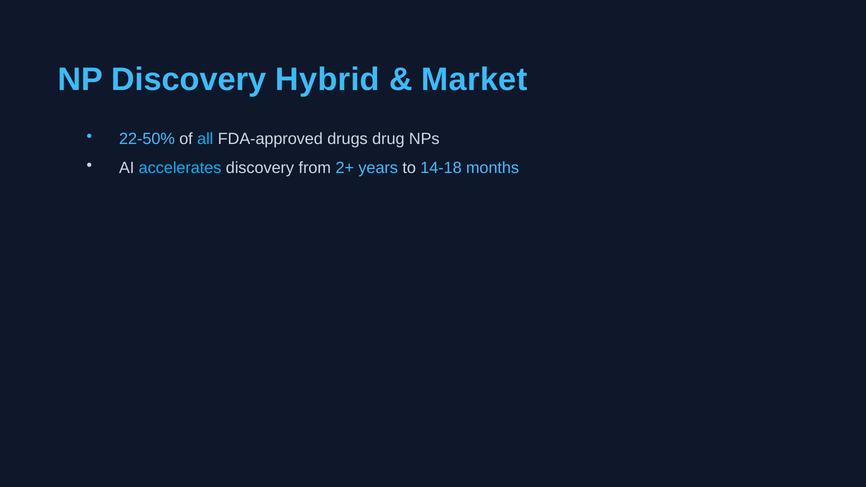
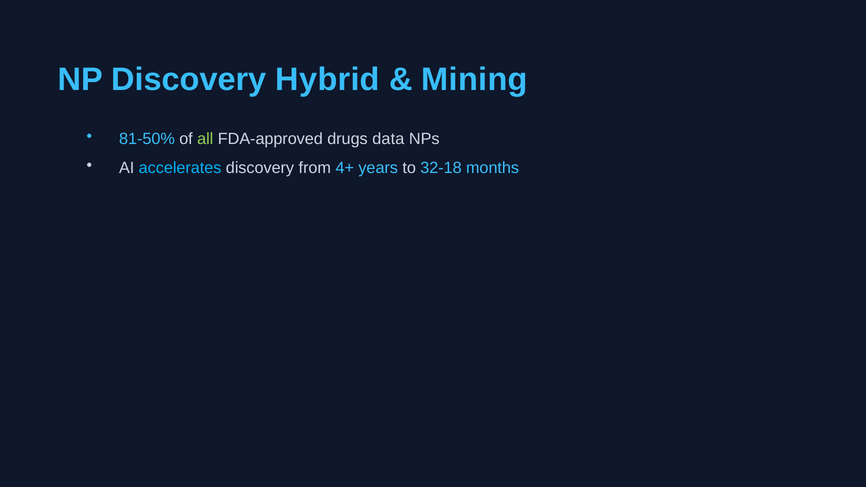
Market: Market -> Mining (475, 79)
22-50%: 22-50% -> 81-50% (147, 139)
all colour: light blue -> light green (205, 139)
drug: drug -> data (388, 139)
2+: 2+ -> 4+ (345, 168)
14-18: 14-18 -> 32-18 (441, 168)
